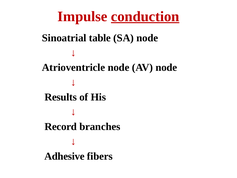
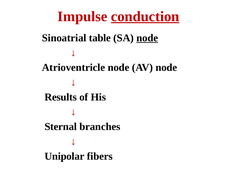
node underline: none -> present (147, 38)
Record: Record -> Sternal (61, 126)
Adhesive: Adhesive -> Unipolar (64, 156)
